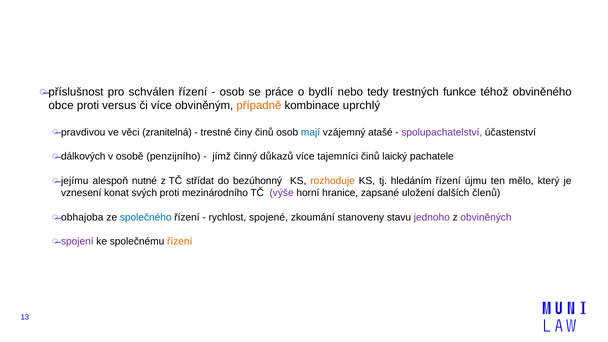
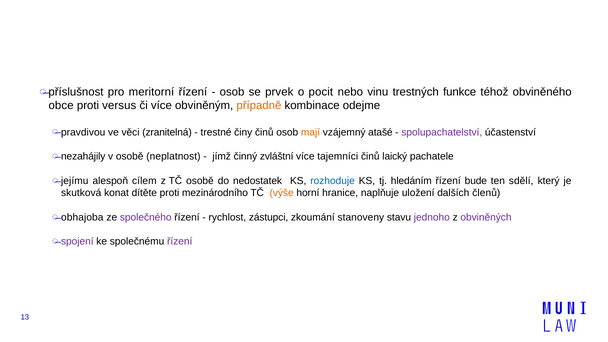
schválen: schválen -> meritorní (151, 92)
práce: práce -> prvek (279, 92)
bydlí: bydlí -> pocit (321, 92)
tedy: tedy -> vinu (378, 92)
uprchlý: uprchlý -> odejme (362, 106)
mají colour: blue -> orange (311, 132)
dálkových: dálkových -> nezahájily (83, 157)
penzijního: penzijního -> neplatnost (173, 157)
důkazů: důkazů -> zvláštní (277, 157)
nutné: nutné -> cílem (144, 181)
TČ střídat: střídat -> osobě (200, 181)
bezúhonný: bezúhonný -> nedostatek (258, 181)
rozhoduje colour: orange -> blue (333, 181)
újmu: újmu -> bude (476, 181)
mělo: mělo -> sdělí (521, 181)
vznesení: vznesení -> skutková (81, 193)
svých: svých -> dítěte (144, 193)
výše colour: purple -> orange (282, 193)
zapsané: zapsané -> naplňuje (380, 193)
společného colour: blue -> purple (146, 217)
spojené: spojené -> zástupci (269, 217)
řízení colour: orange -> purple (180, 242)
